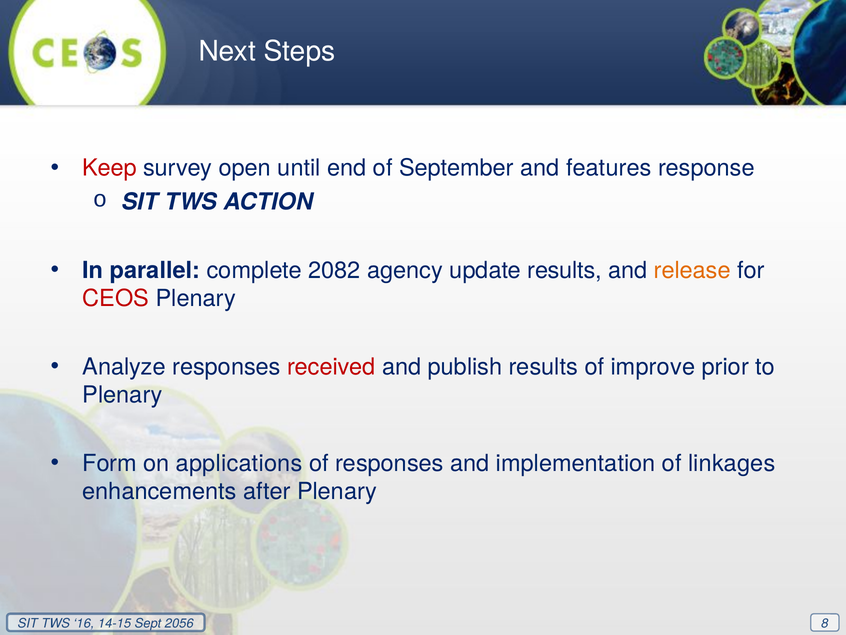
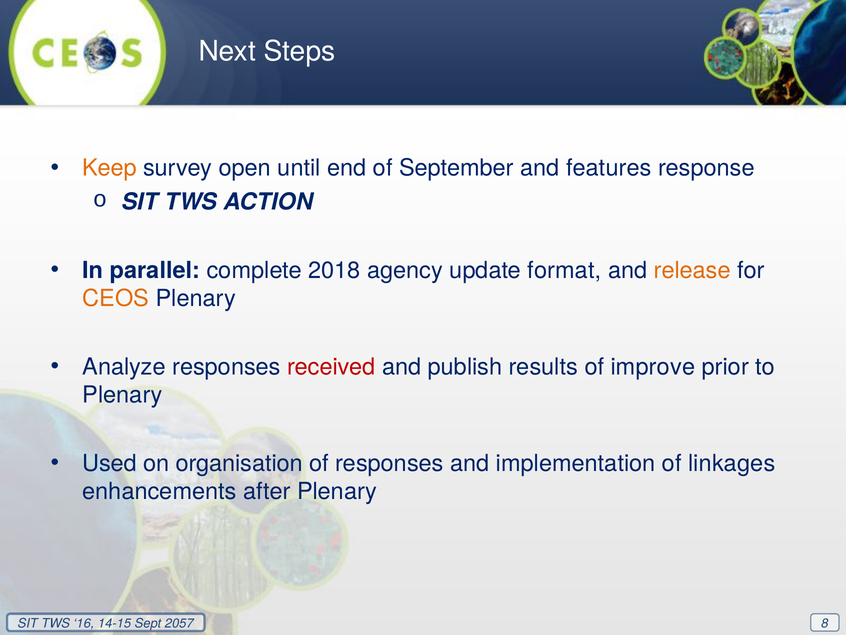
Keep colour: red -> orange (110, 168)
2082: 2082 -> 2018 (334, 270)
update results: results -> format (564, 270)
CEOS colour: red -> orange (116, 298)
Form: Form -> Used (110, 463)
applications: applications -> organisation (239, 463)
2056: 2056 -> 2057 (179, 623)
